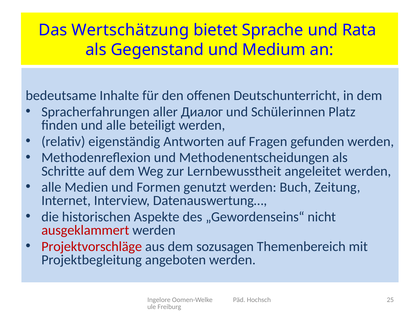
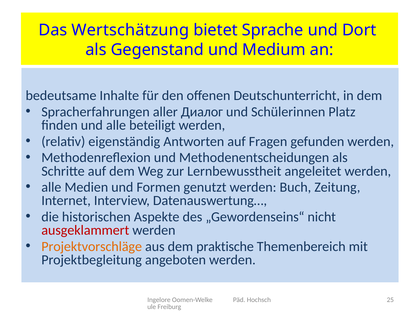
Rata: Rata -> Dort (359, 30)
Projektvorschläge colour: red -> orange (92, 247)
sozusagen: sozusagen -> praktische (225, 247)
